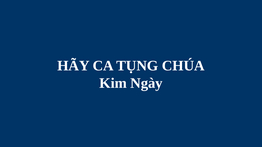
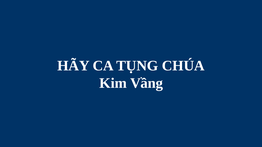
Ngày: Ngày -> Vầng (147, 83)
